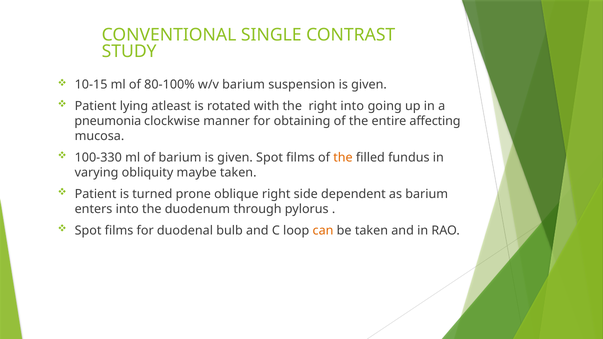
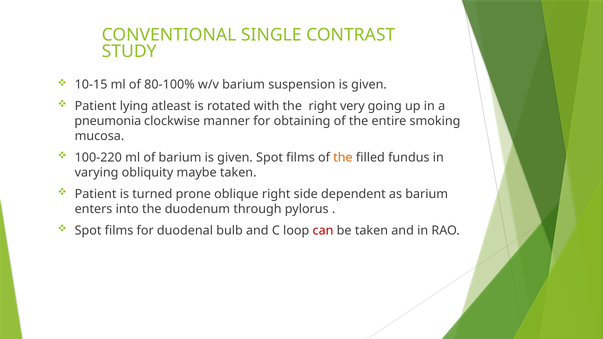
right into: into -> very (352, 106)
affecting: affecting -> smoking (435, 121)
100-330: 100-330 -> 100-220 (98, 158)
can colour: orange -> red (323, 231)
